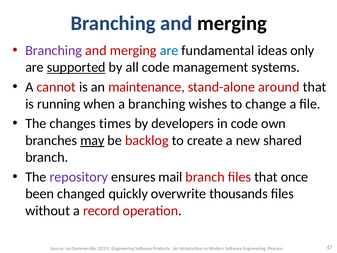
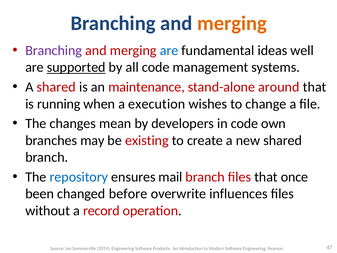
merging colour: black -> orange (232, 23)
only: only -> well (302, 50)
A cannot: cannot -> shared (56, 87)
a branching: branching -> execution (157, 104)
times: times -> mean (115, 123)
may underline: present -> none (92, 140)
backlog: backlog -> existing (147, 140)
repository colour: purple -> blue (79, 177)
quickly: quickly -> before (128, 194)
thousands: thousands -> influences (238, 194)
